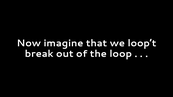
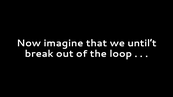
loop’t: loop’t -> until’t (142, 43)
